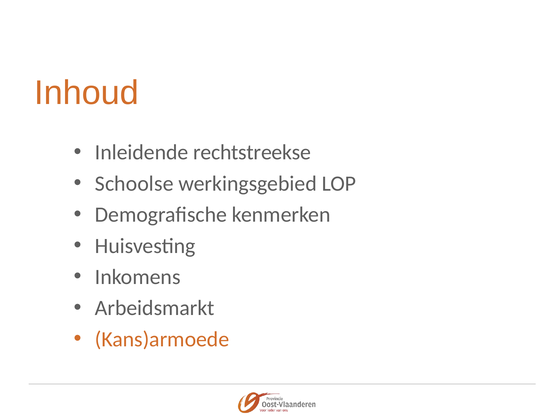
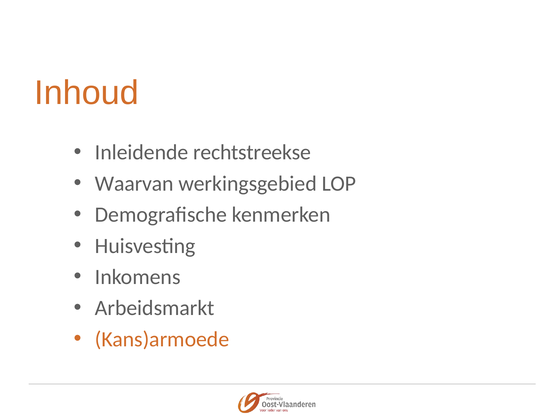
Schoolse: Schoolse -> Waarvan (134, 184)
